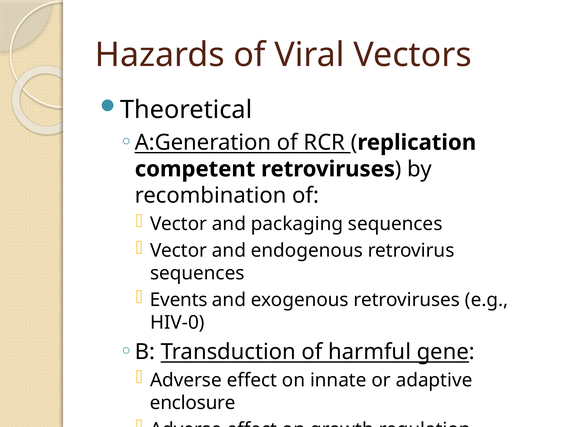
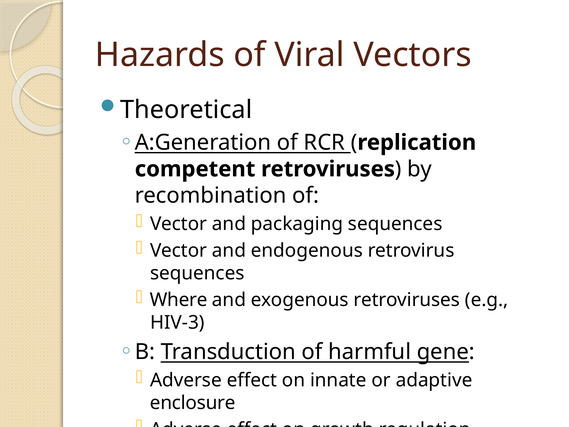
Events: Events -> Where (179, 300)
HIV-0: HIV-0 -> HIV-3 (177, 322)
